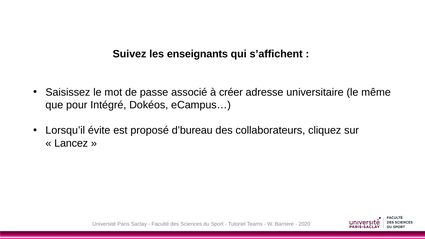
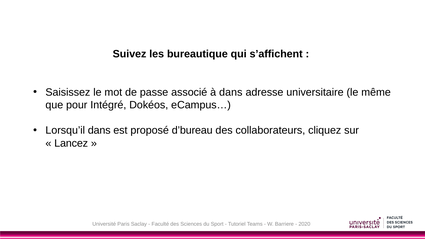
enseignants: enseignants -> bureautique (197, 54)
à créer: créer -> dans (231, 92)
Lorsqu’il évite: évite -> dans (99, 130)
